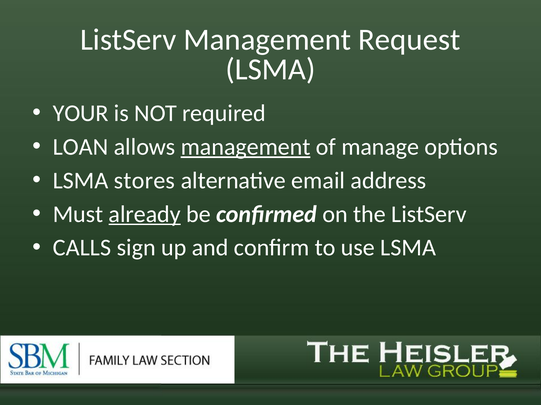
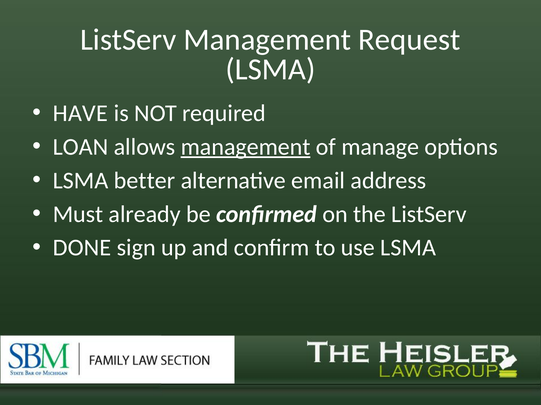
YOUR: YOUR -> HAVE (80, 113)
stores: stores -> better (145, 181)
already underline: present -> none (145, 215)
CALLS: CALLS -> DONE (82, 248)
